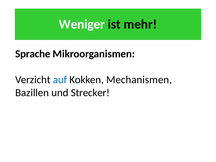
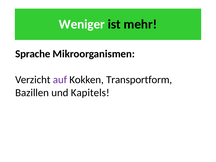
auf colour: blue -> purple (60, 80)
Mechanismen: Mechanismen -> Transportform (139, 80)
Strecker: Strecker -> Kapitels (90, 93)
